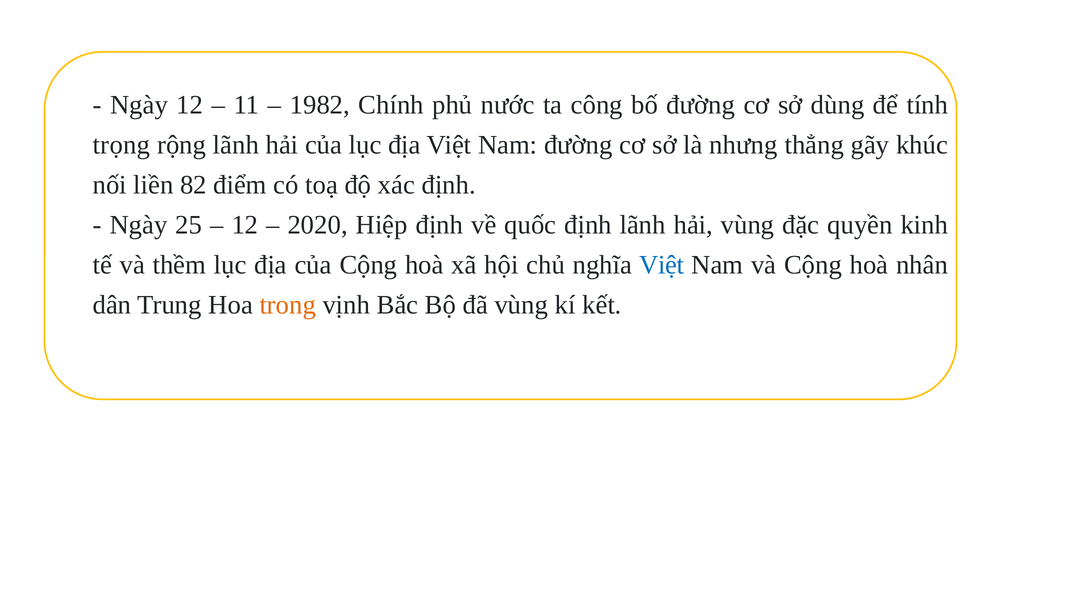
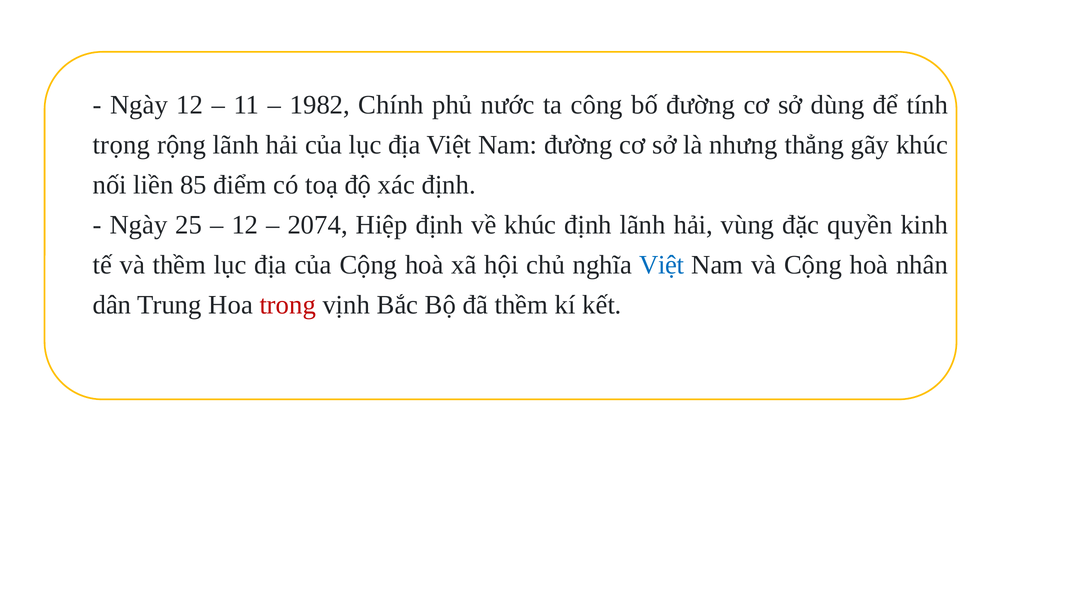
82: 82 -> 85 (193, 185)
2020: 2020 -> 2074 (318, 225)
về quốc: quốc -> khúc (530, 225)
trong colour: orange -> red (288, 305)
đã vùng: vùng -> thềm (521, 305)
